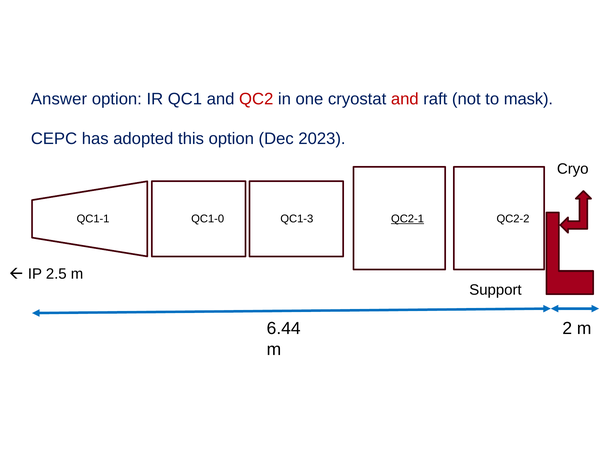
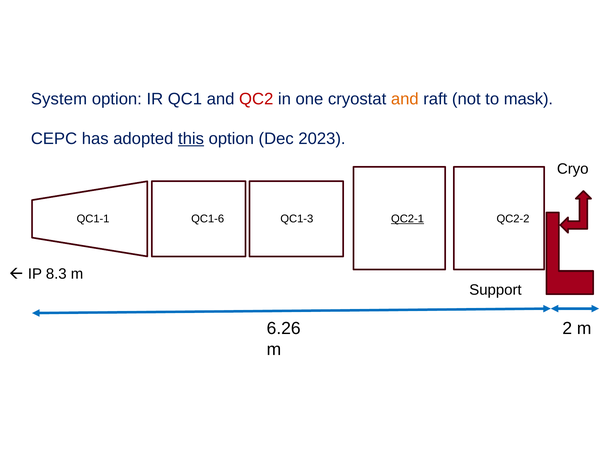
Answer: Answer -> System (59, 99)
and colour: red -> orange (405, 99)
this underline: none -> present (191, 139)
QC1-0: QC1-0 -> QC1-6 (208, 219)
2.5: 2.5 -> 8.3 (56, 274)
6.44: 6.44 -> 6.26 (284, 329)
